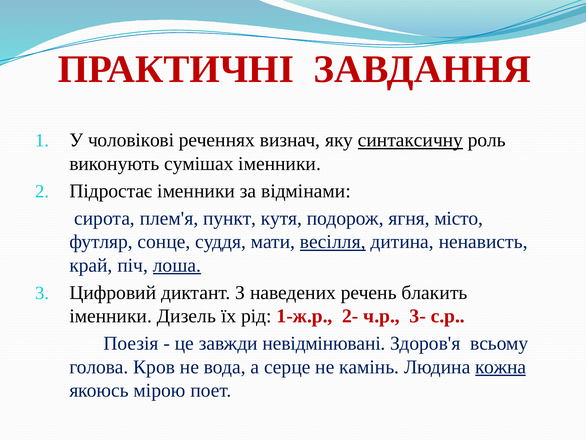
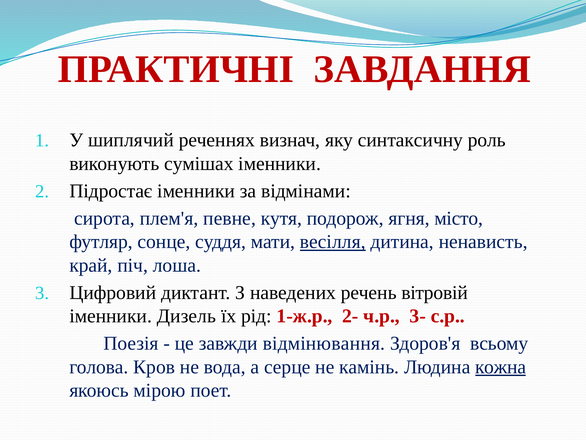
чоловікові: чоловікові -> шиплячий (131, 140)
синтаксичну underline: present -> none (410, 140)
пункт: пункт -> певне (230, 218)
лоша underline: present -> none (177, 265)
блакить: блакить -> вітровій (435, 292)
невідмінювані: невідмінювані -> відмінювання (324, 343)
